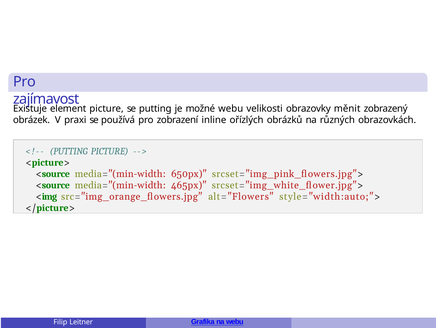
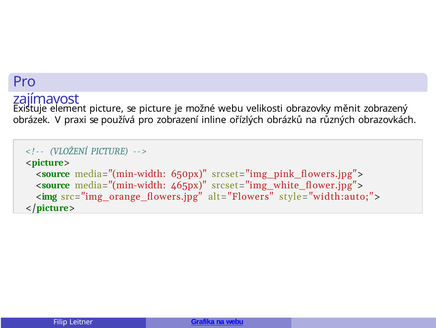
se putting: putting -> picture (155, 108)
PUTTING: PUTTING -> VLOŽENÍ (69, 151)
